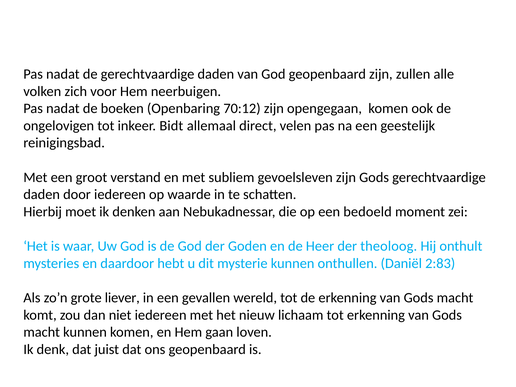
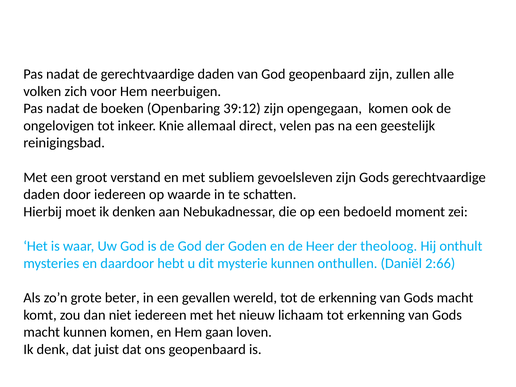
70:12: 70:12 -> 39:12 (242, 108)
Bidt: Bidt -> Knie (172, 126)
2:83: 2:83 -> 2:66 (440, 263)
liever: liever -> beter (122, 298)
